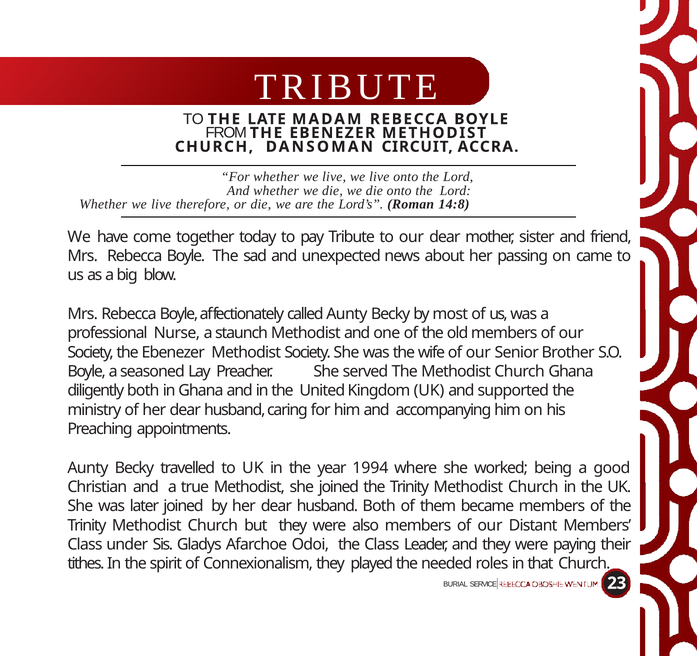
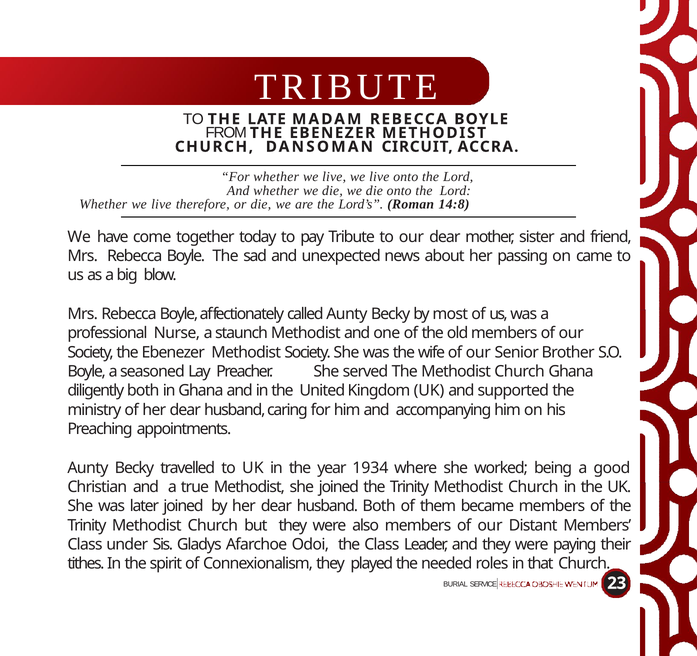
1994: 1994 -> 1934 (370, 468)
